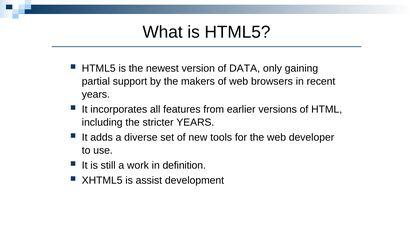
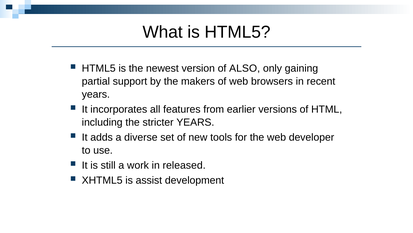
DATA: DATA -> ALSO (245, 68)
definition: definition -> released (184, 165)
